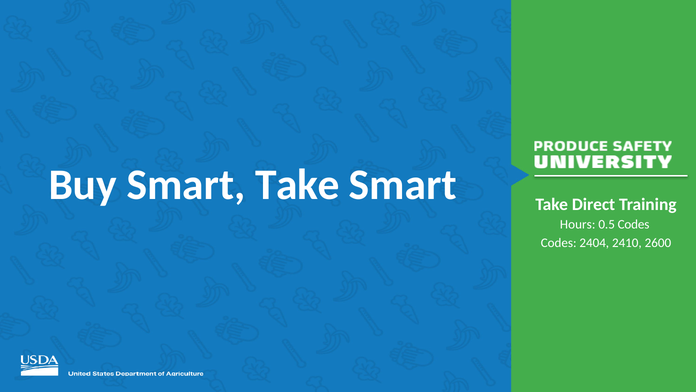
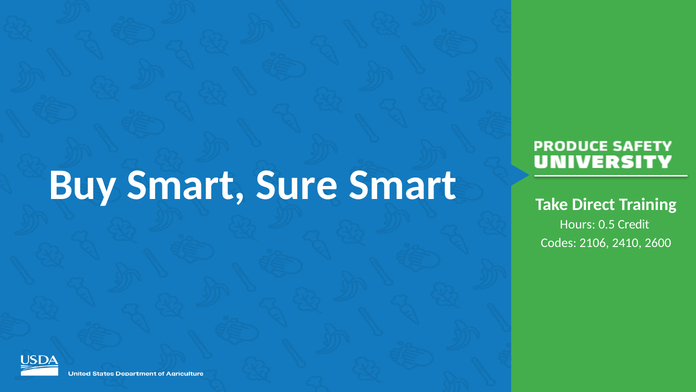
Buy Smart Take: Take -> Sure (297, 185)
0.5 Codes: Codes -> Credit (634, 224)
2404: 2404 -> 2106 (594, 242)
